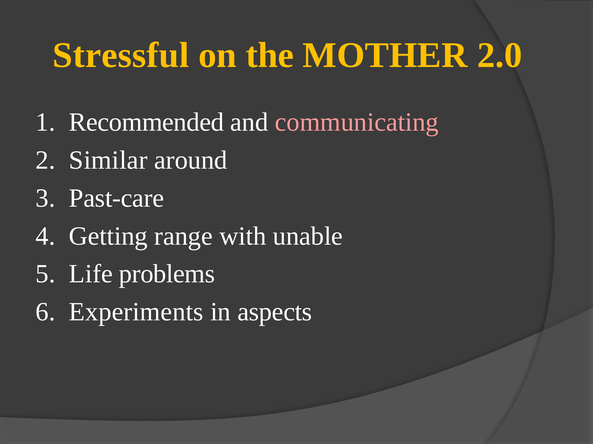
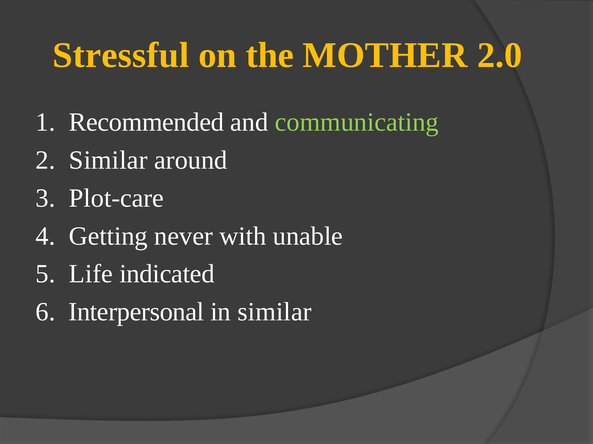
communicating colour: pink -> light green (357, 122)
Past-care: Past-care -> Plot-care (116, 198)
range: range -> never (184, 236)
problems: problems -> indicated (167, 274)
Experiments: Experiments -> Interpersonal (136, 312)
in aspects: aspects -> similar (275, 312)
